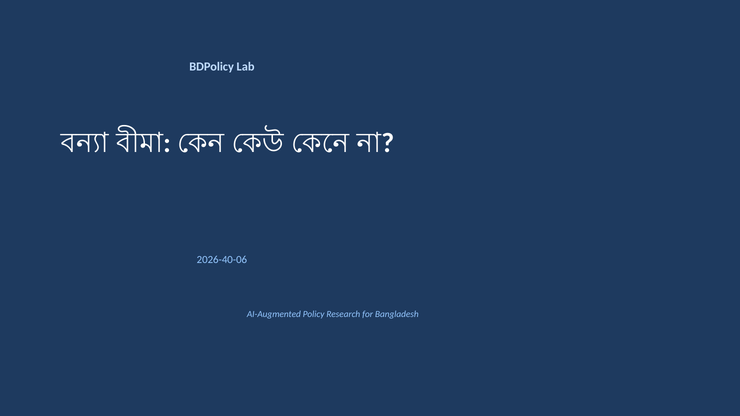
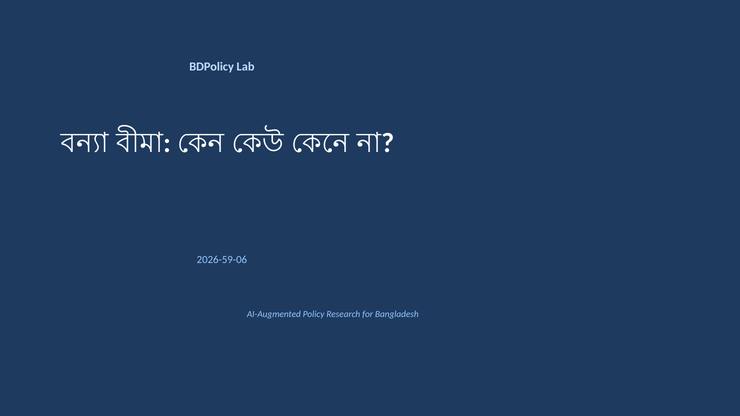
2026-40-06: 2026-40-06 -> 2026-59-06 (222, 260)
